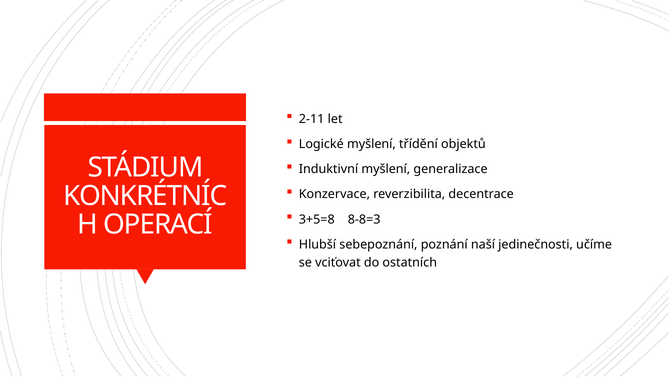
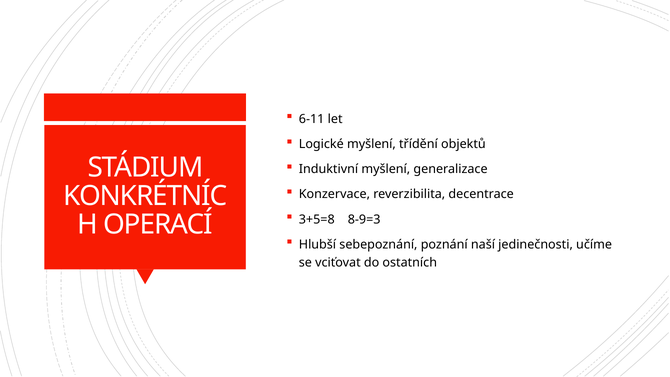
2-11: 2-11 -> 6-11 (312, 119)
8-8=3: 8-8=3 -> 8-9=3 (364, 219)
